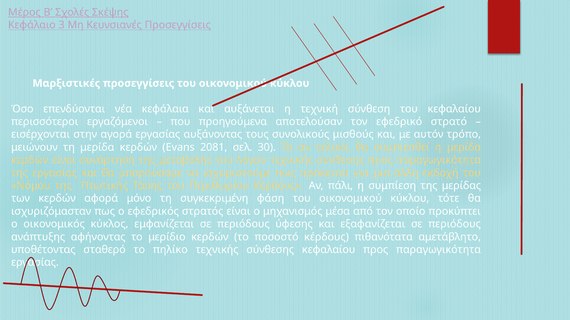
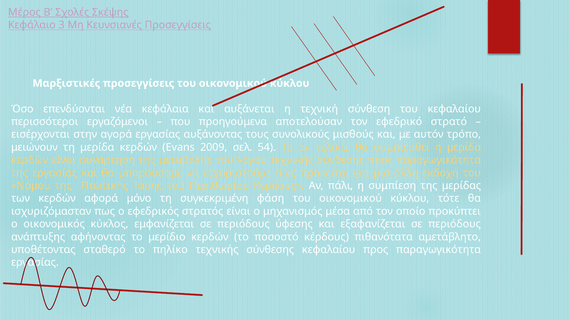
2081: 2081 -> 2009 (214, 148)
30: 30 -> 54 (267, 148)
